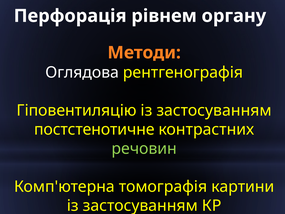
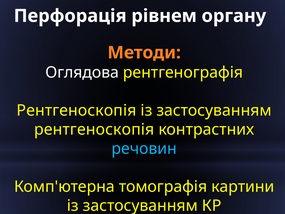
Гіповентиляцію: Гіповентиляцію -> Рентгеноскопія (76, 110)
постстенотичне: постстенотичне -> рентгеноскопія (94, 129)
речовин colour: light green -> light blue (144, 148)
